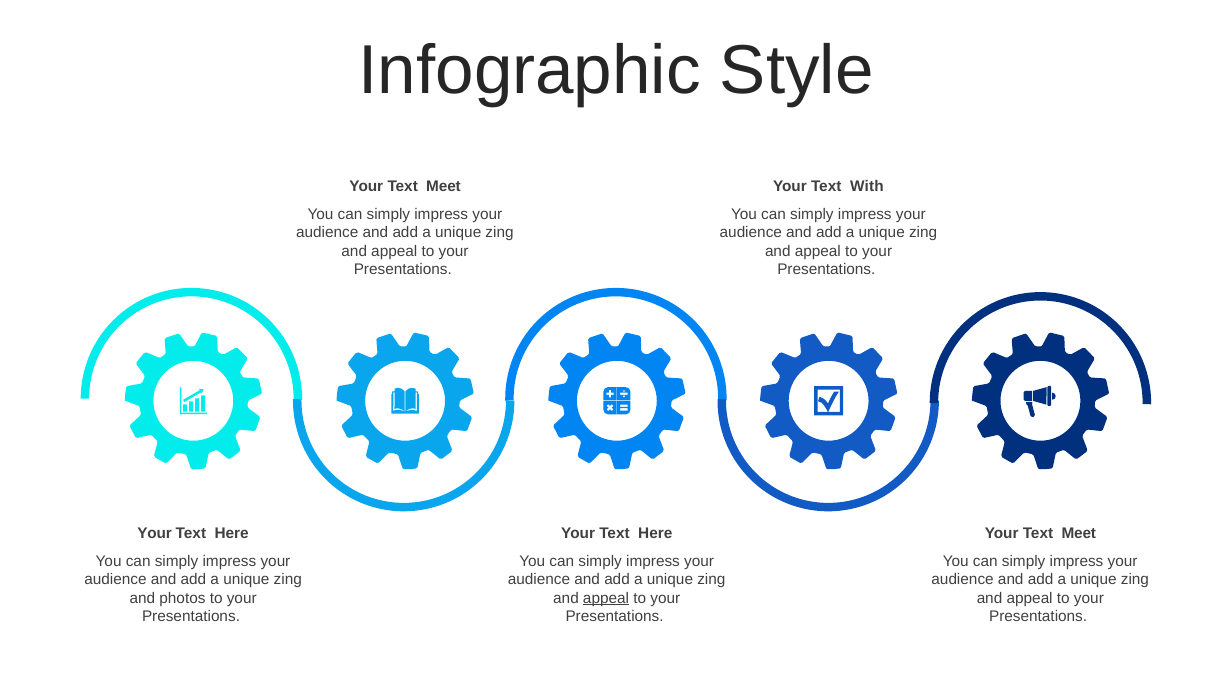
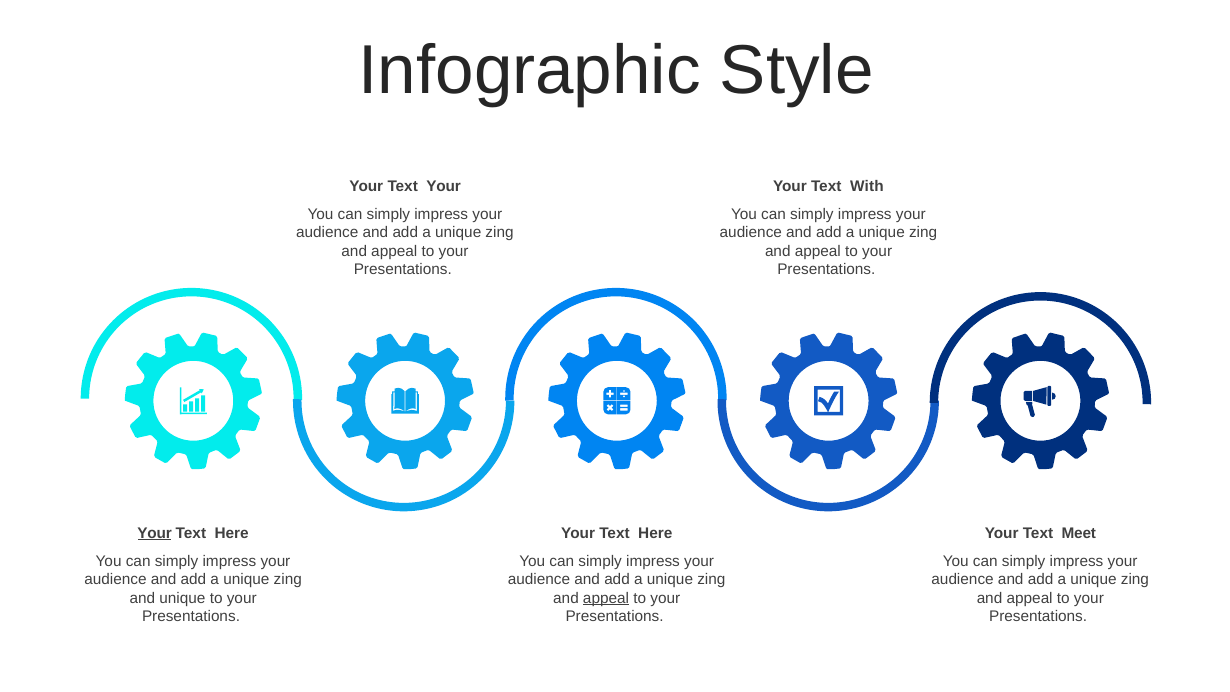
Meet: Meet -> Your (444, 186)
Your underline: none -> present (155, 533)
and photos: photos -> unique (182, 598)
